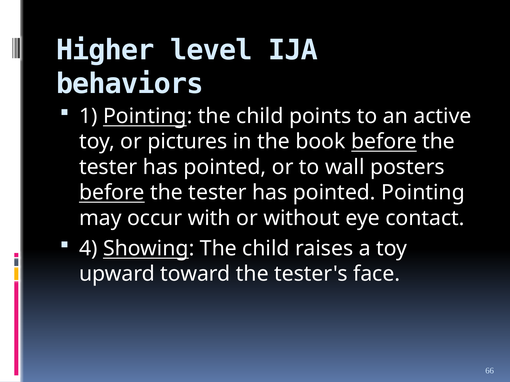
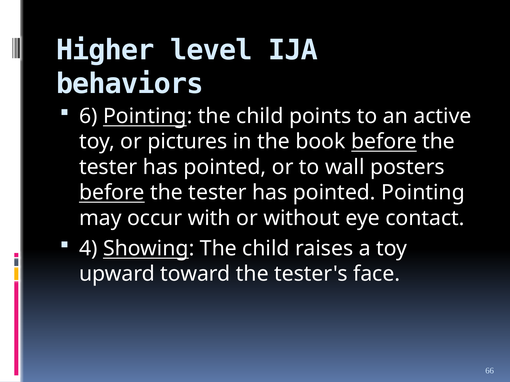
1: 1 -> 6 (88, 116)
